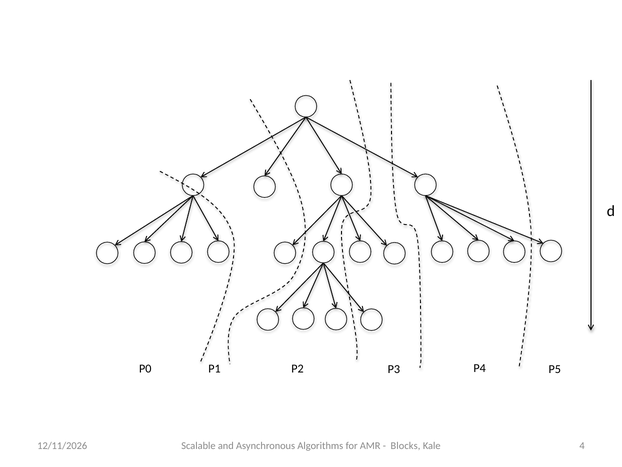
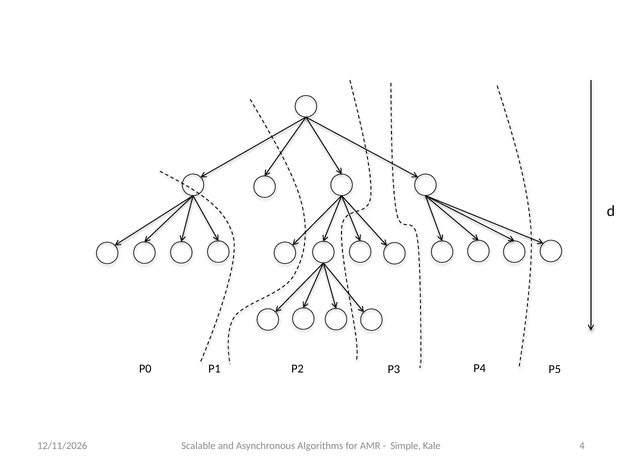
Blocks: Blocks -> Simple (406, 445)
